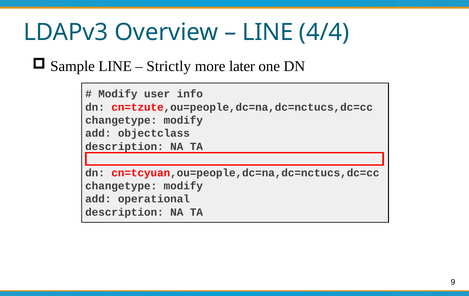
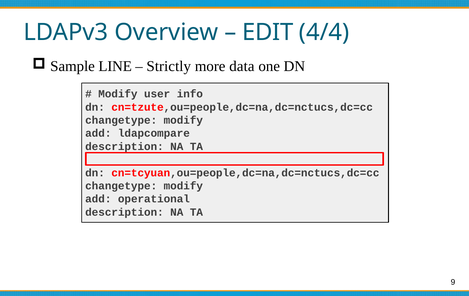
LINE: LINE -> EDIT (268, 32)
later: later -> data (242, 66)
objectclass: objectclass -> ldapcompare (154, 133)
